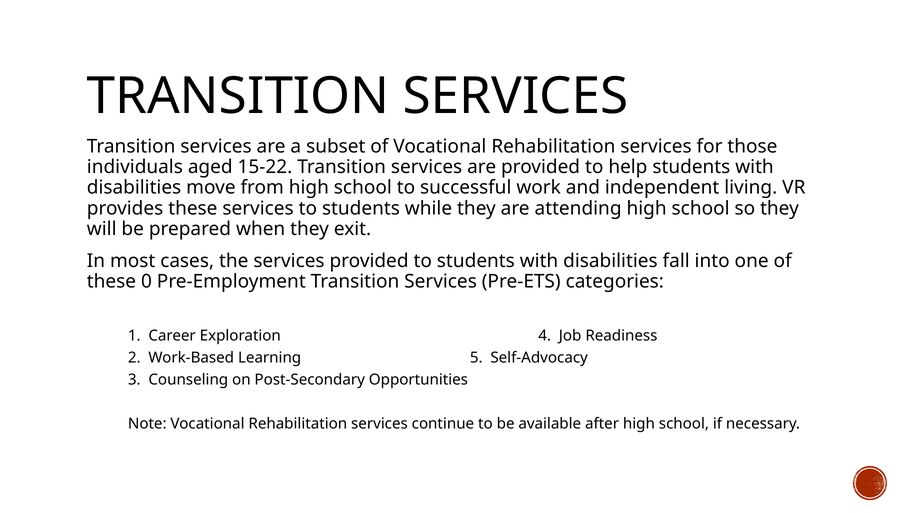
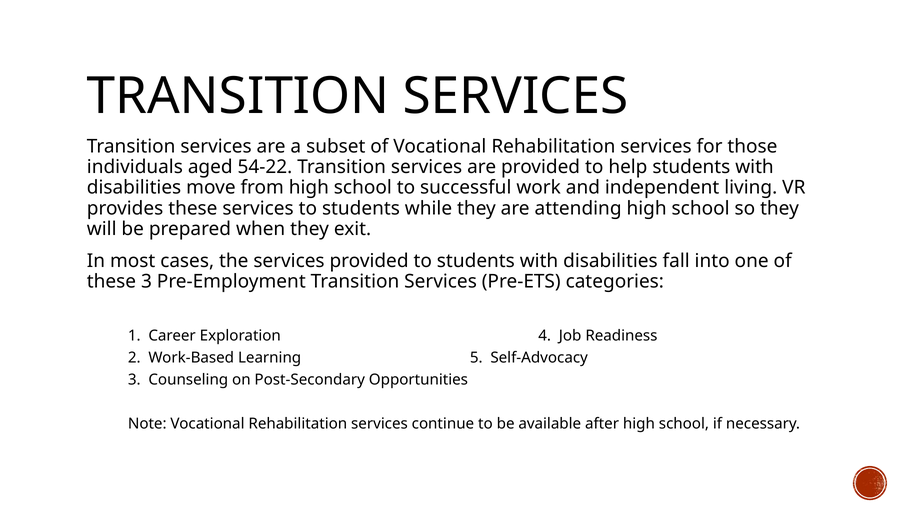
15-22: 15-22 -> 54-22 (265, 167)
these 0: 0 -> 3 (146, 281)
